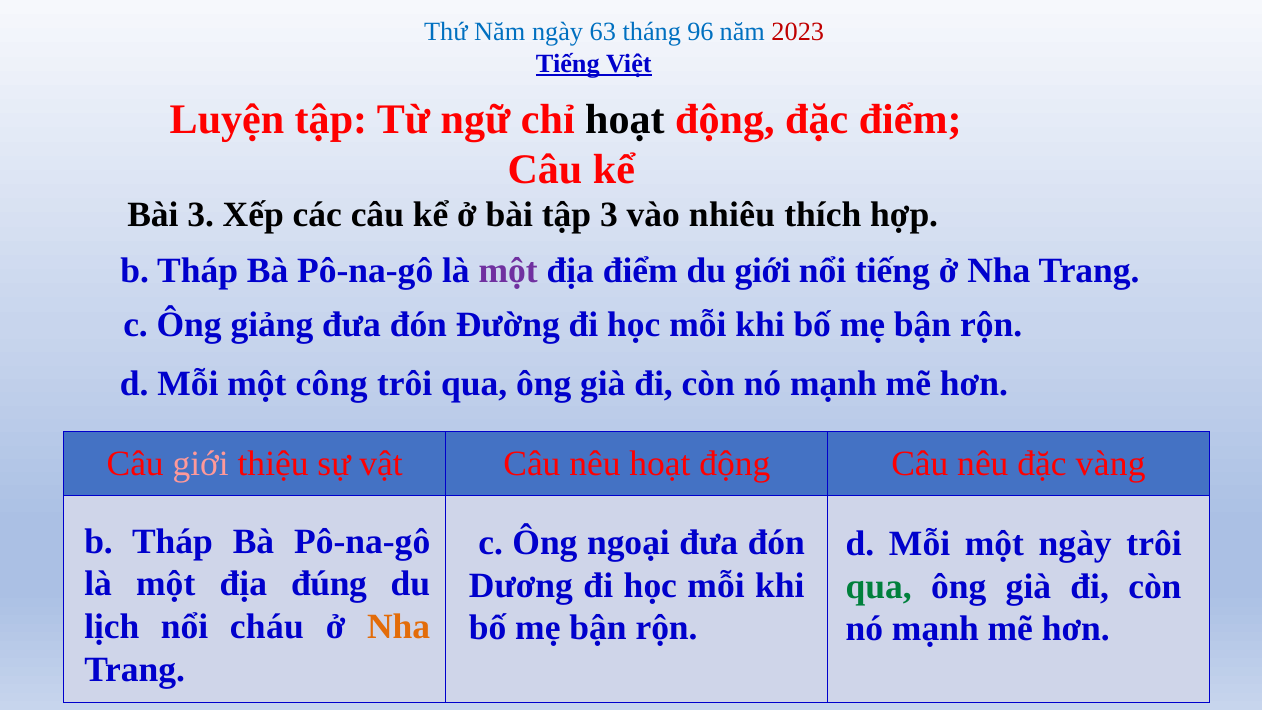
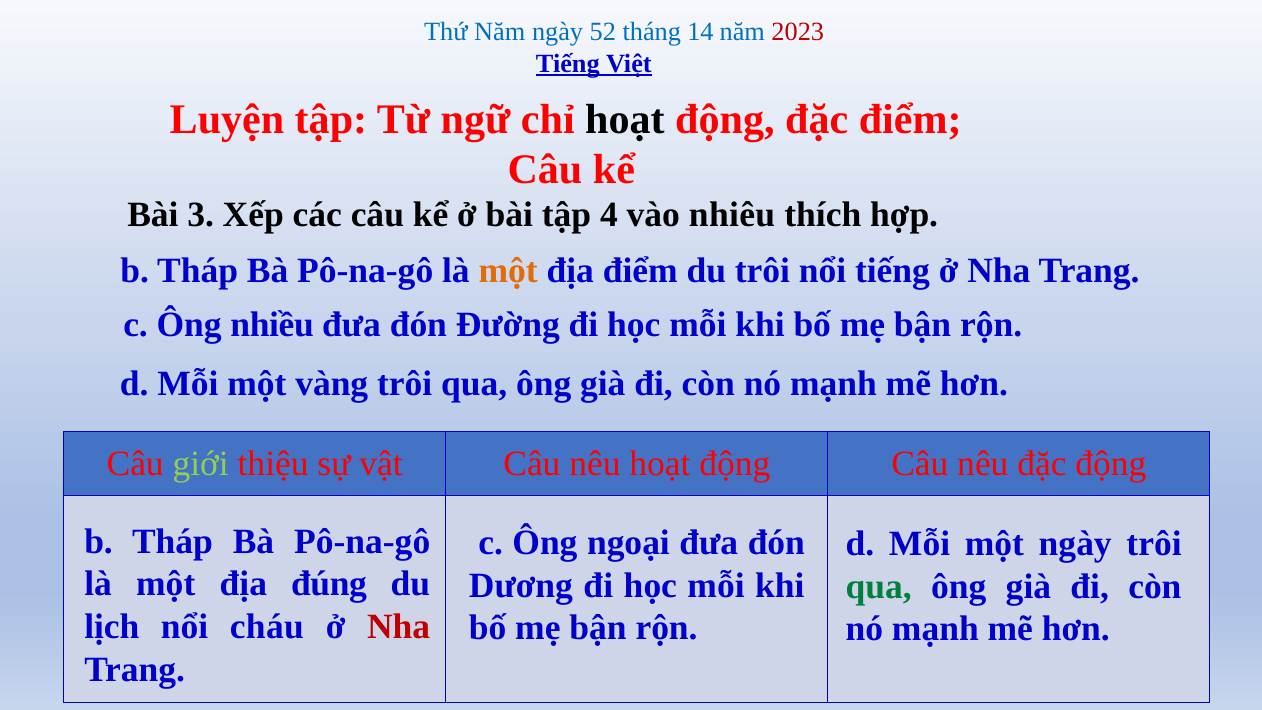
63: 63 -> 52 (603, 32)
96: 96 -> 14 (700, 32)
tập 3: 3 -> 4 (609, 215)
một colour: purple -> orange (508, 271)
du giới: giới -> trôi (762, 271)
giảng: giảng -> nhiều (272, 324)
công: công -> vàng (332, 383)
giới colour: pink -> light green (201, 464)
đặc vàng: vàng -> động (1111, 464)
Nha colour: orange -> red (399, 627)
